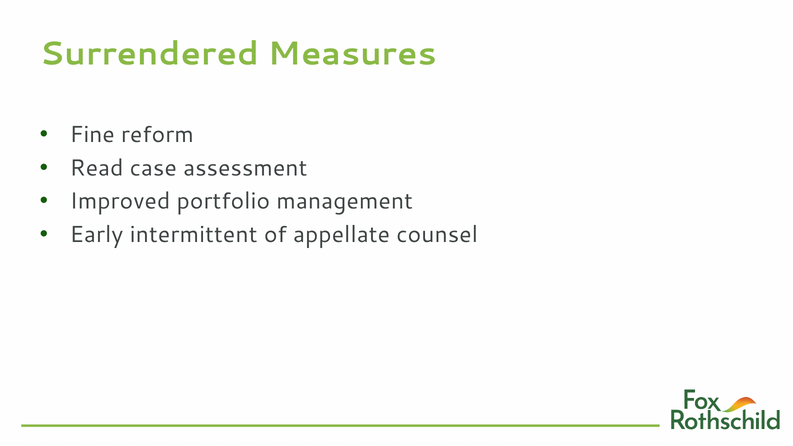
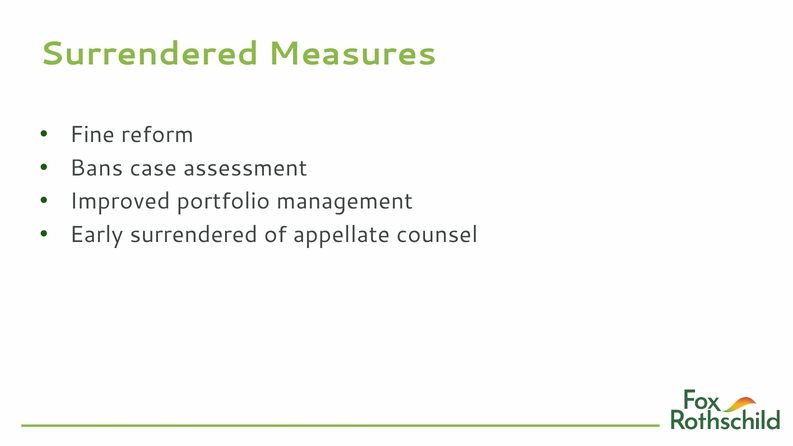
Read: Read -> Bans (96, 168)
Early intermittent: intermittent -> surrendered (194, 235)
